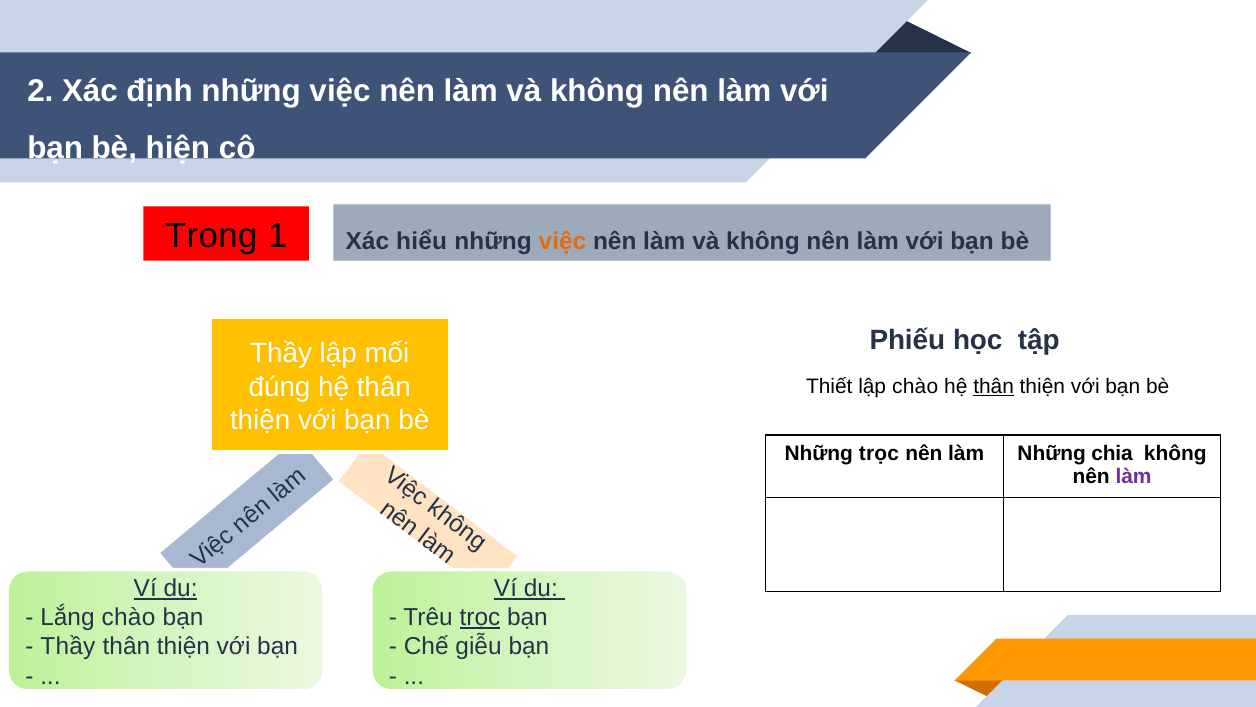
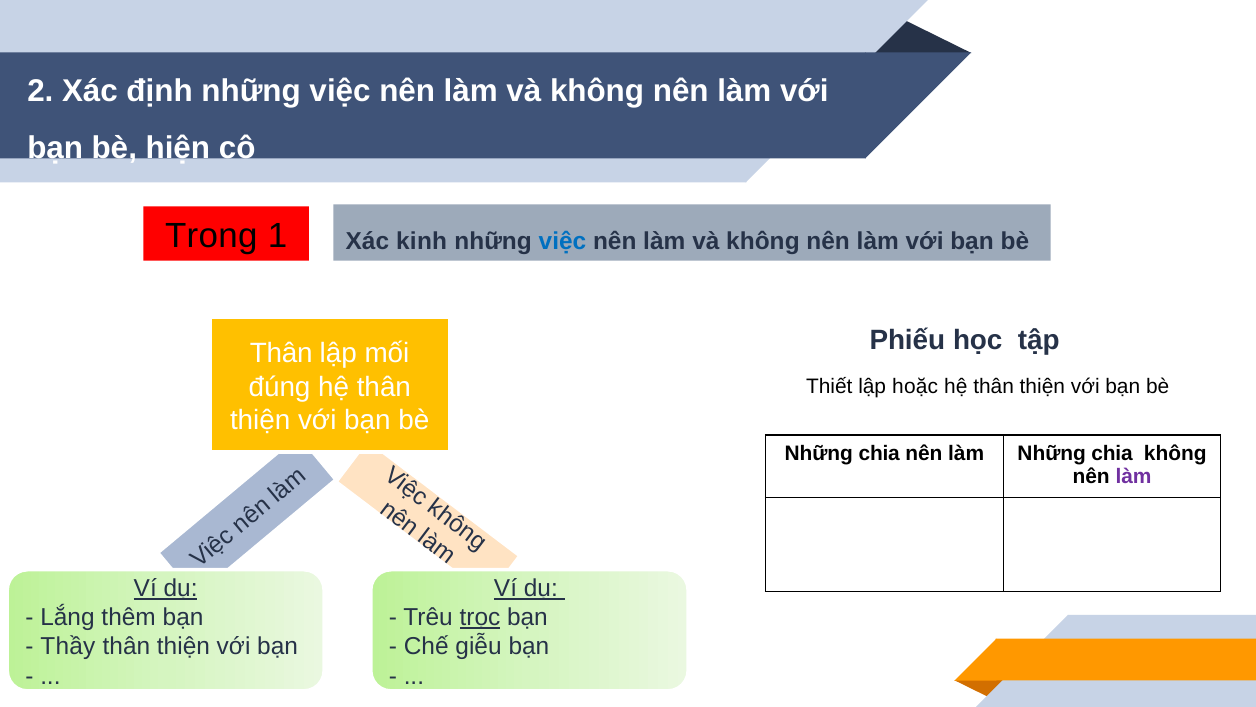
hiểu: hiểu -> kinh (422, 241)
việc colour: orange -> blue (562, 241)
Thầy: Thầy -> Thân (281, 353)
lập chào: chào -> hoặc (915, 386)
thân underline: present -> none (994, 386)
trọc: trọc -> chia (879, 453)
Lắng chào: chào -> thêm (129, 617)
